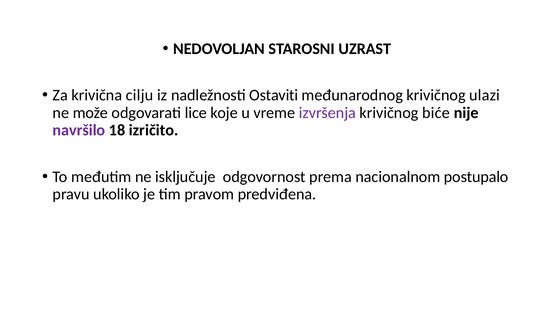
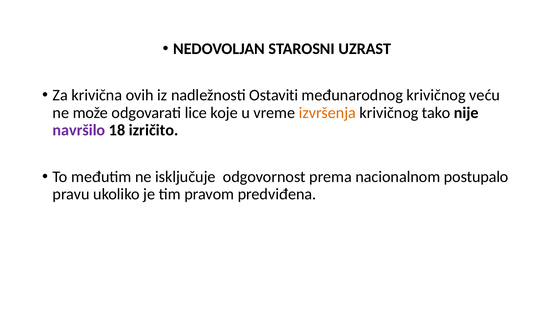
cilju: cilju -> ovih (140, 95)
ulazi: ulazi -> veću (485, 95)
izvršenja colour: purple -> orange (327, 113)
biće: biće -> tako (436, 113)
